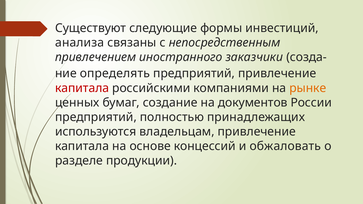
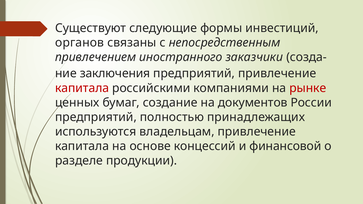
анализа: анализа -> органов (80, 43)
определять: определять -> заключения (115, 74)
рынке colour: orange -> red (308, 88)
обжаловать: обжаловать -> финансовой (285, 146)
